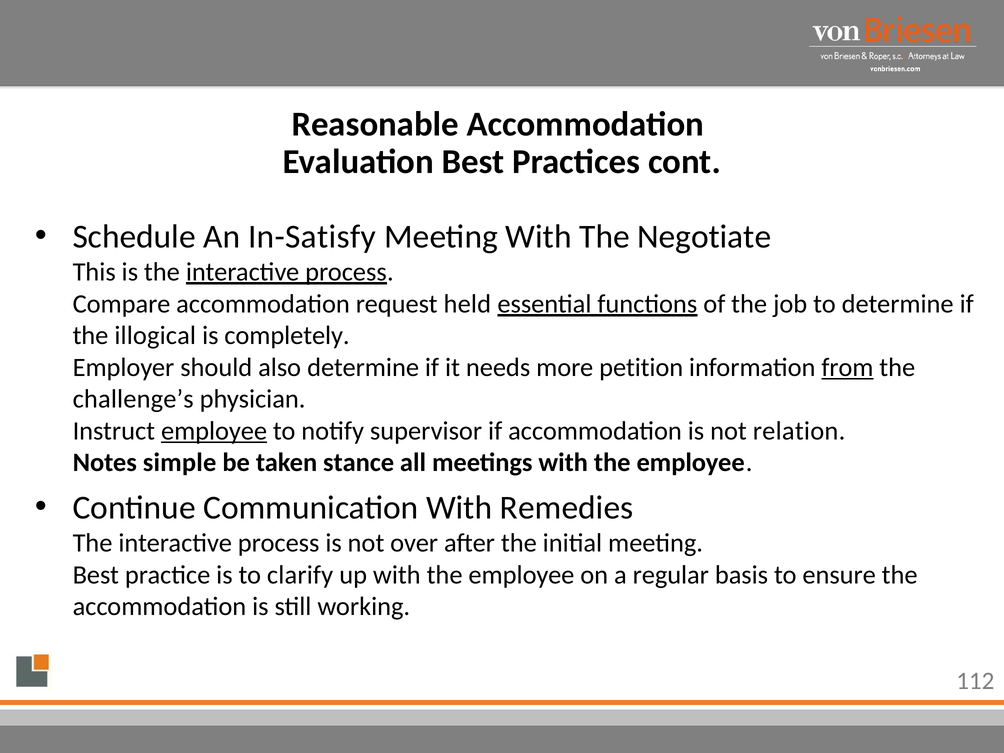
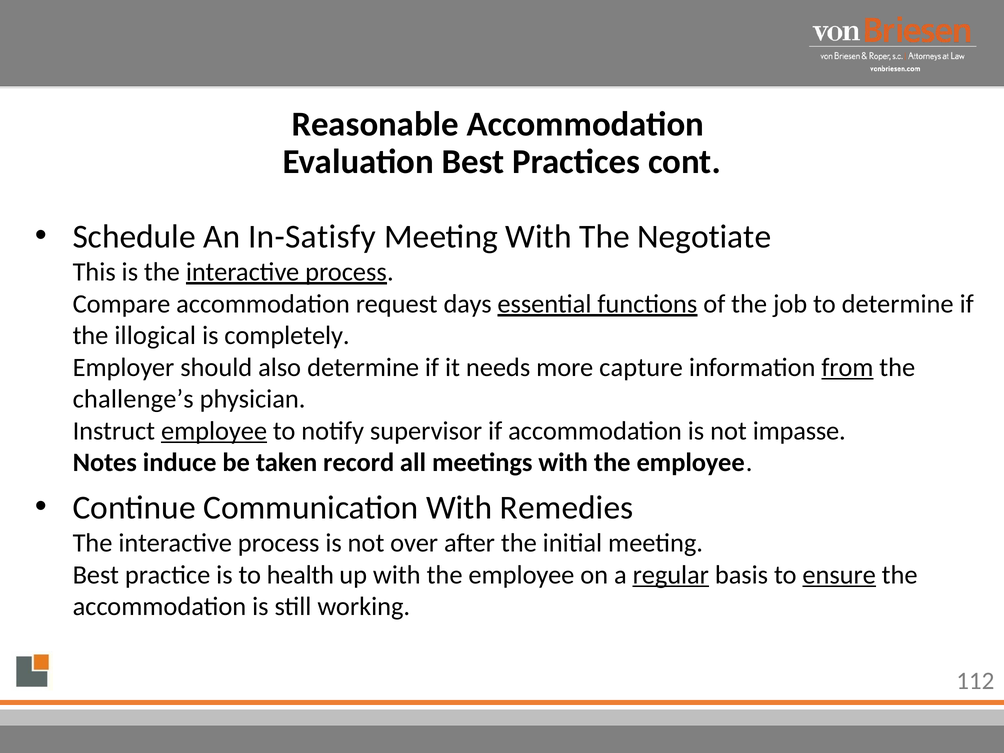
held: held -> days (468, 304)
petition: petition -> capture (641, 367)
relation: relation -> impasse (799, 431)
simple: simple -> induce (180, 463)
stance: stance -> record (359, 463)
clarify: clarify -> health (300, 575)
regular underline: none -> present (671, 575)
ensure underline: none -> present (839, 575)
